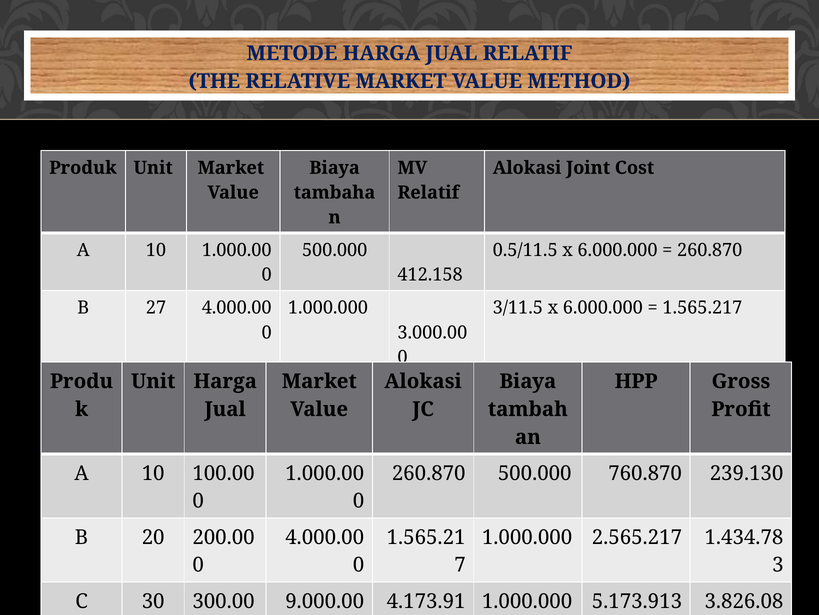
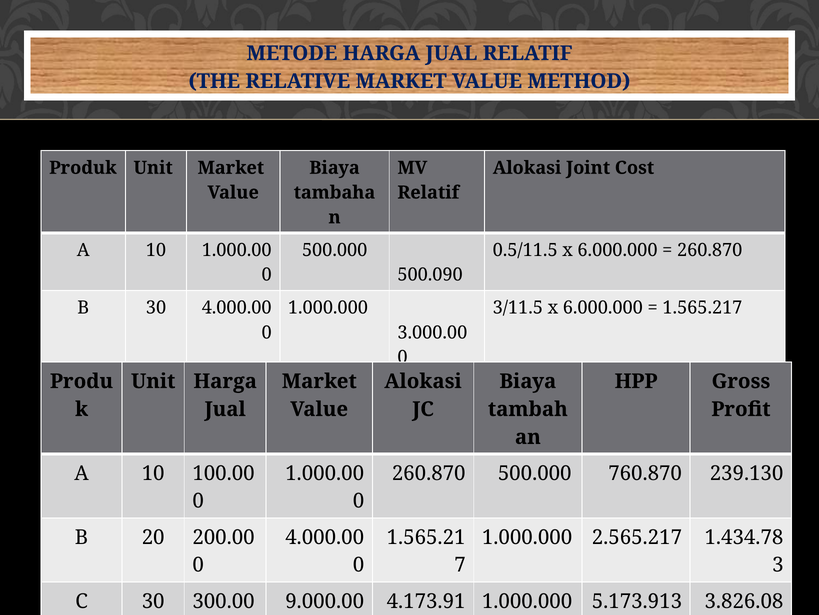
412.158: 412.158 -> 500.090 (430, 275)
B 27: 27 -> 30 (156, 308)
